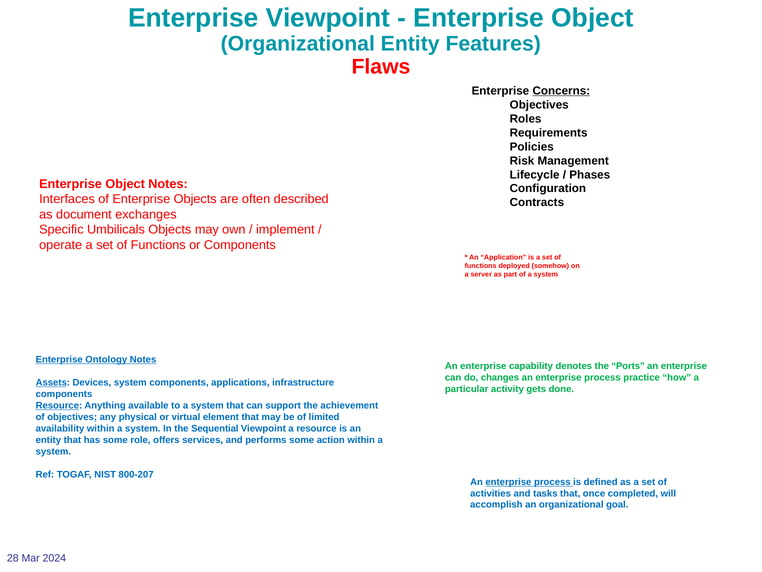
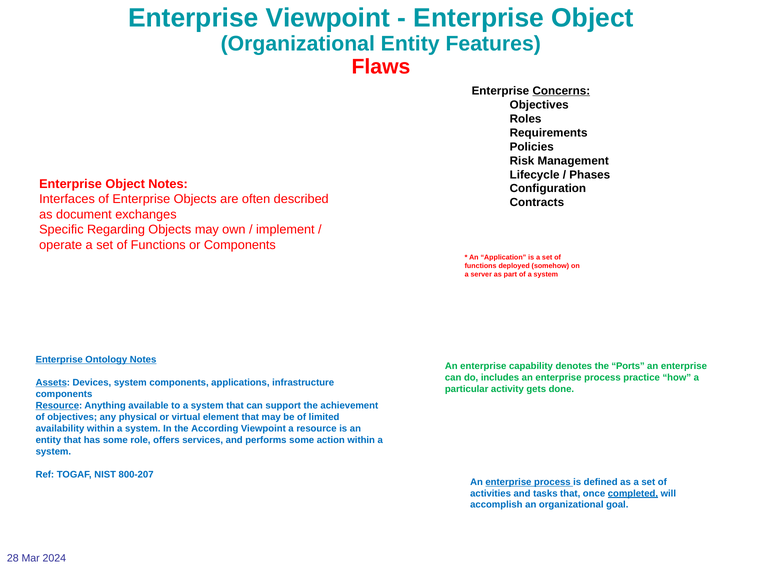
Umbilicals: Umbilicals -> Regarding (116, 229)
changes: changes -> includes (500, 377)
Sequential: Sequential -> According (215, 428)
completed underline: none -> present (633, 493)
